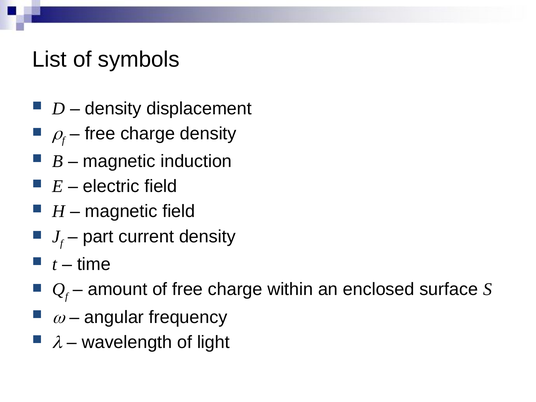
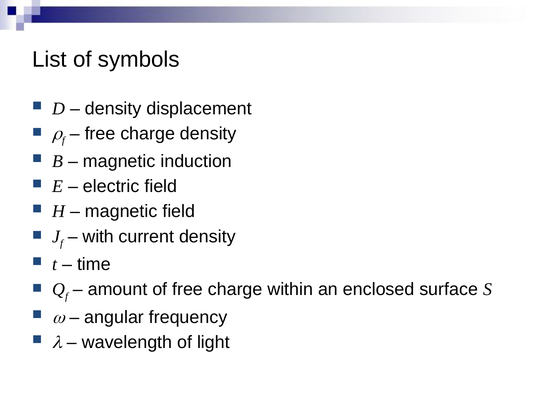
part: part -> with (98, 236)
